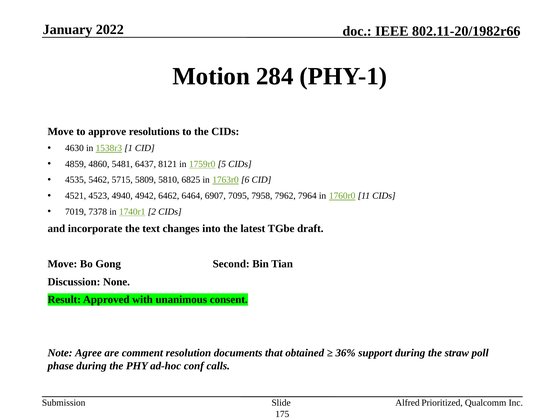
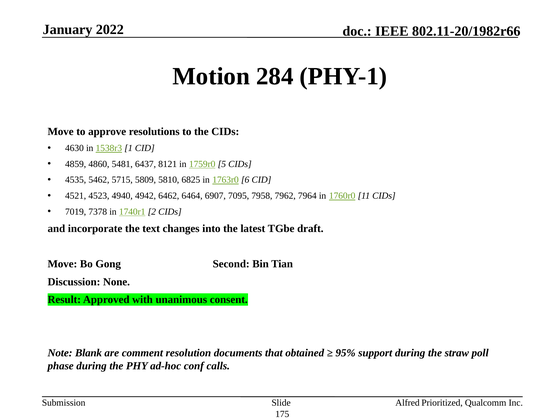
Agree: Agree -> Blank (89, 353)
36%: 36% -> 95% (346, 353)
